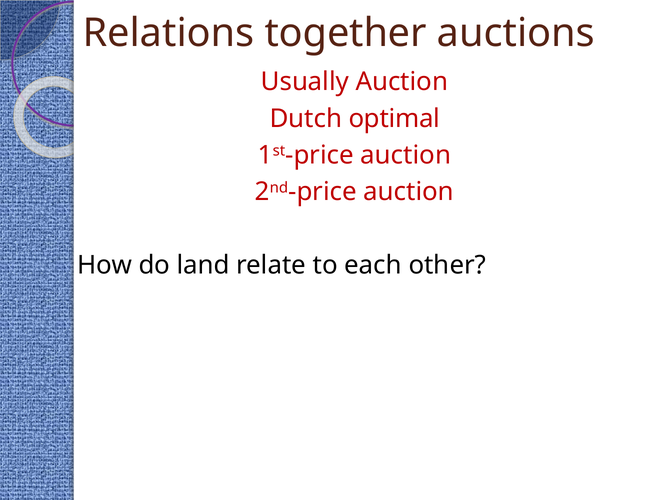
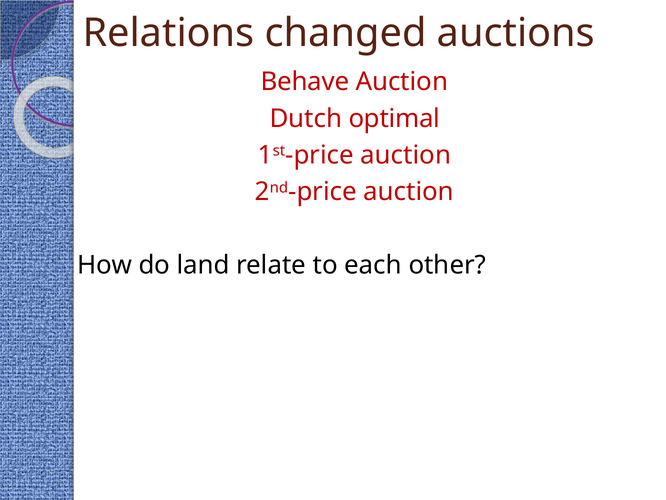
together: together -> changed (346, 33)
Usually: Usually -> Behave (305, 82)
